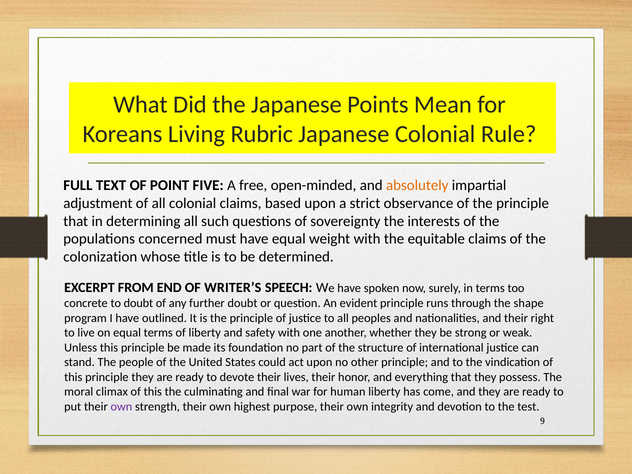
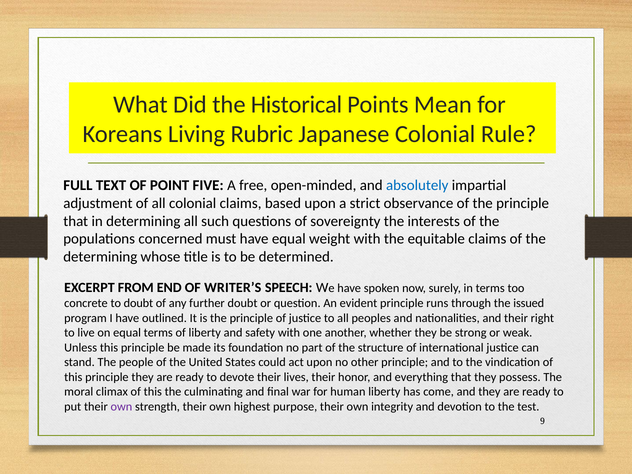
the Japanese: Japanese -> Historical (297, 105)
absolutely colour: orange -> blue (417, 185)
colonization: colonization -> determining (100, 257)
shape: shape -> issued (529, 303)
